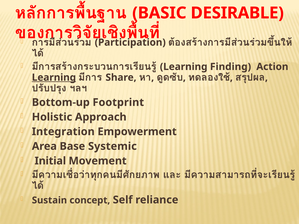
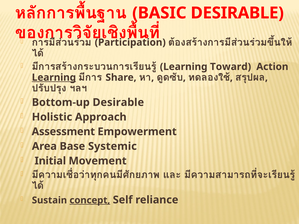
Finding: Finding -> Toward (231, 67)
Bottom-up Footprint: Footprint -> Desirable (118, 102)
Integration: Integration -> Assessment (63, 132)
concept underline: none -> present (90, 200)
